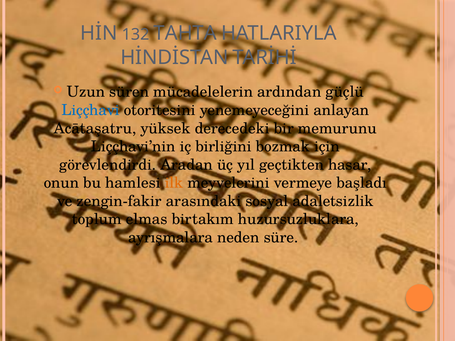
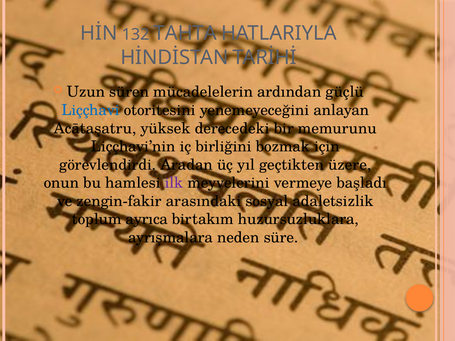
hasar: hasar -> üzere (350, 165)
ilk colour: orange -> purple (174, 183)
elmas: elmas -> ayrıca (147, 219)
